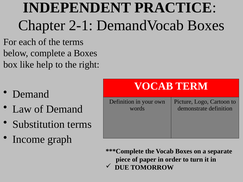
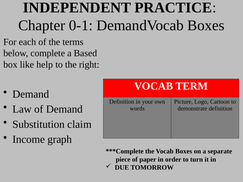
2-1: 2-1 -> 0-1 (81, 25)
a Boxes: Boxes -> Based (85, 53)
Substitution terms: terms -> claim (79, 124)
